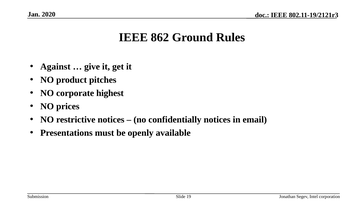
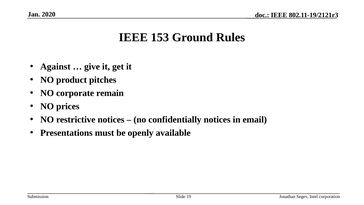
862: 862 -> 153 (160, 37)
highest: highest -> remain (110, 93)
